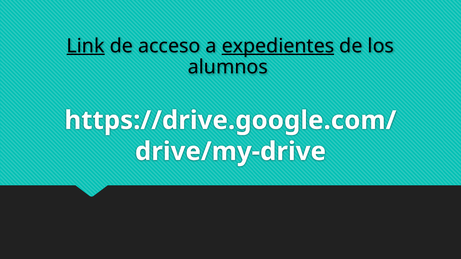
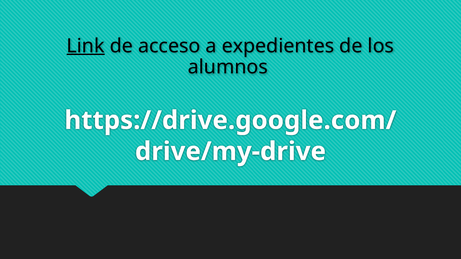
expedientes underline: present -> none (278, 46)
